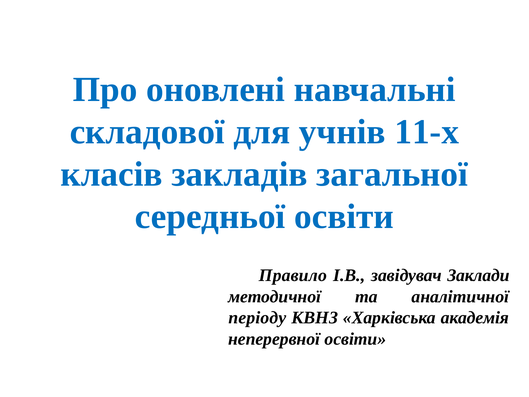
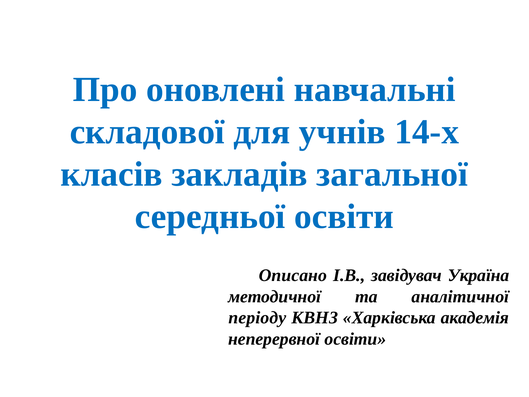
11-х: 11-х -> 14-х (427, 132)
Правило: Правило -> Описано (293, 275)
Заклади: Заклади -> Україна (478, 275)
